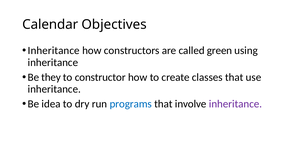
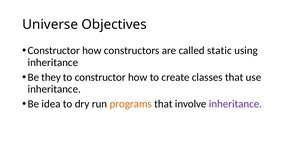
Calendar: Calendar -> Universe (50, 25)
Inheritance: Inheritance -> Constructor (54, 51)
green: green -> static (219, 51)
programs colour: blue -> orange (131, 104)
